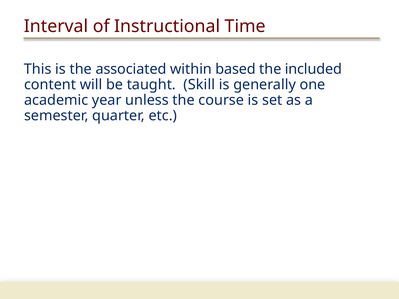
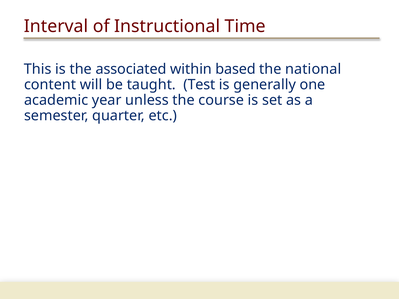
included: included -> national (313, 69)
Skill: Skill -> Test (199, 85)
